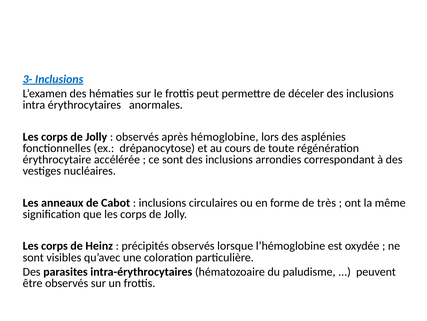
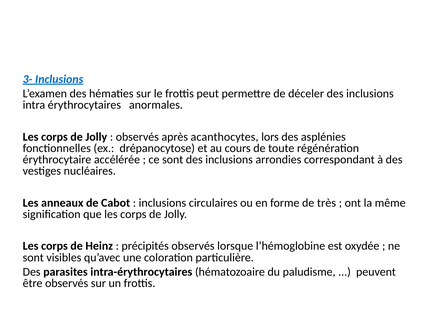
hémoglobine: hémoglobine -> acanthocytes (225, 136)
